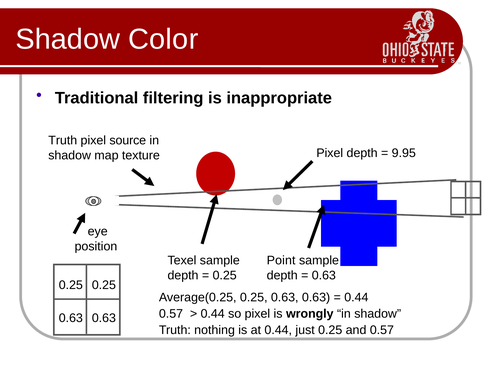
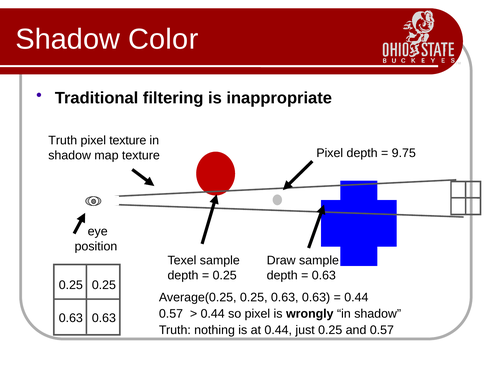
pixel source: source -> texture (128, 141)
9.95: 9.95 -> 9.75 (404, 153)
Point: Point -> Draw (281, 260)
